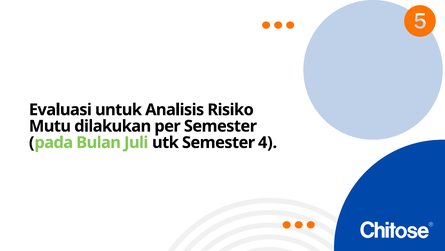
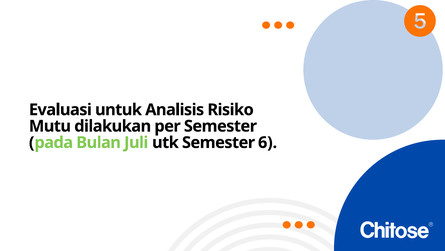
4: 4 -> 6 (268, 142)
